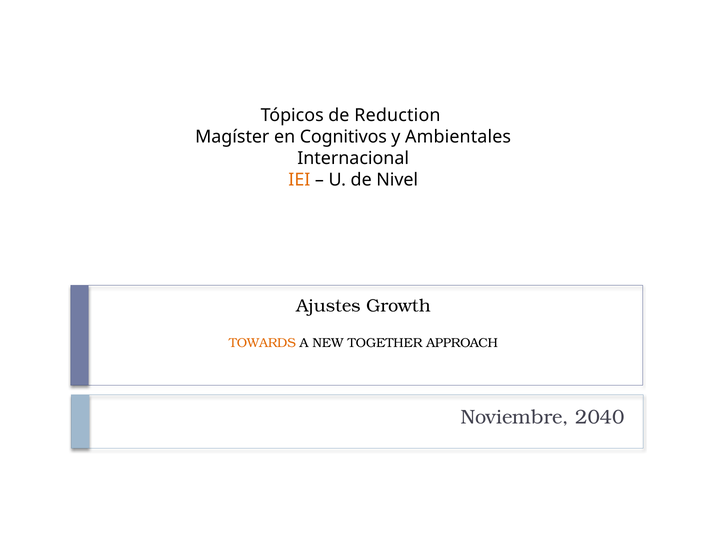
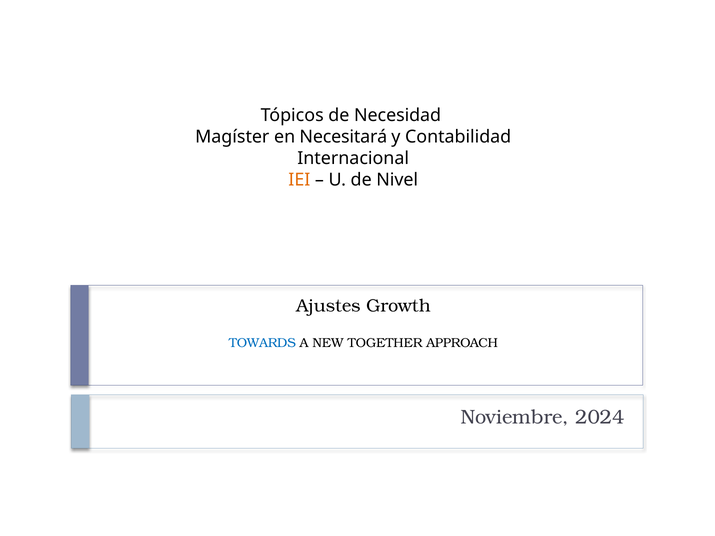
Reduction: Reduction -> Necesidad (398, 116)
Cognitivos: Cognitivos -> Necesitará (343, 137)
Ambientales: Ambientales -> Contabilidad (458, 137)
TOWARDS colour: orange -> blue (262, 343)
2040: 2040 -> 2024 (600, 418)
